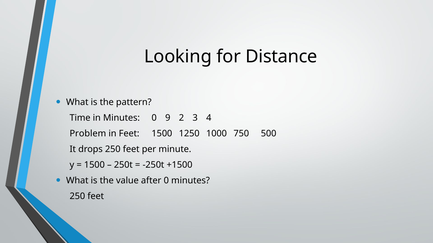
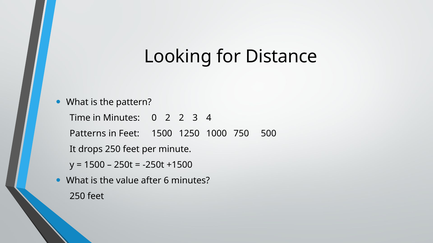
0 9: 9 -> 2 (168, 118)
Problem: Problem -> Patterns (88, 134)
after 0: 0 -> 6 (166, 181)
